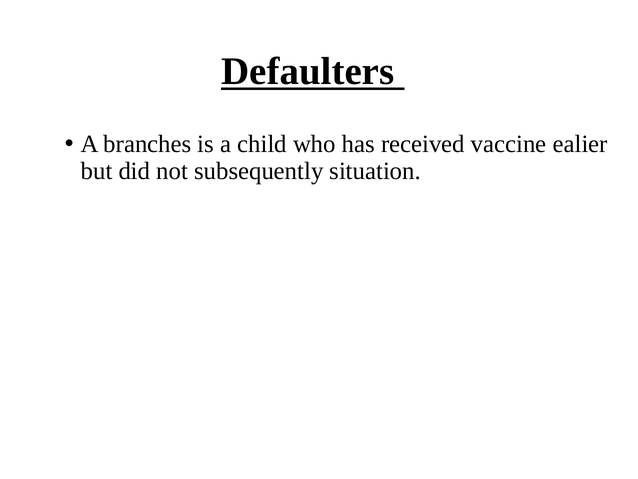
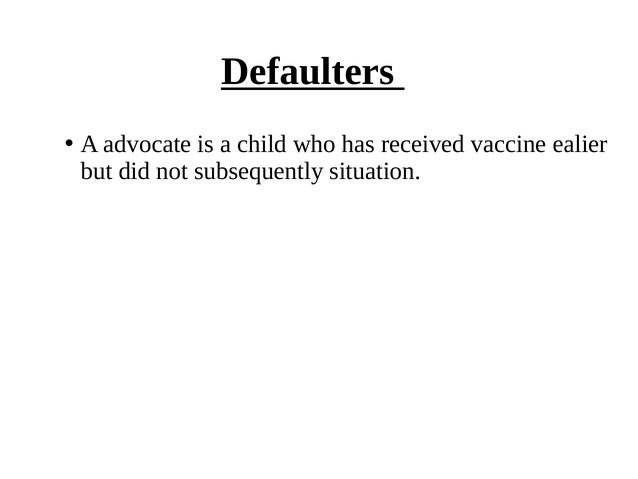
branches: branches -> advocate (147, 144)
